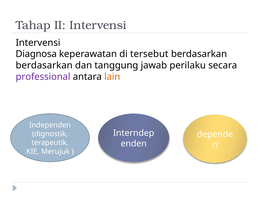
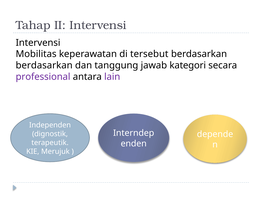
Diagnosa: Diagnosa -> Mobilitas (36, 54)
perilaku: perilaku -> kategori (188, 65)
lain colour: orange -> purple (112, 77)
